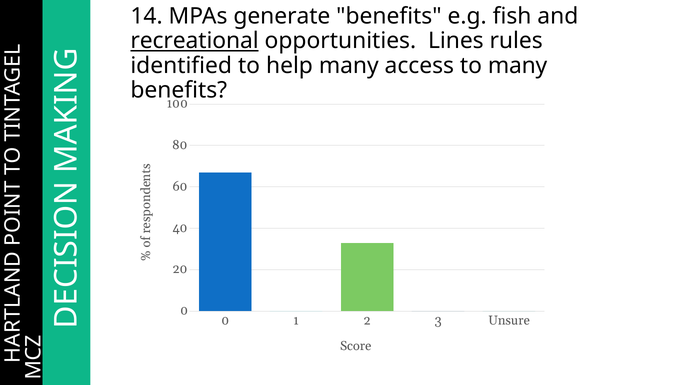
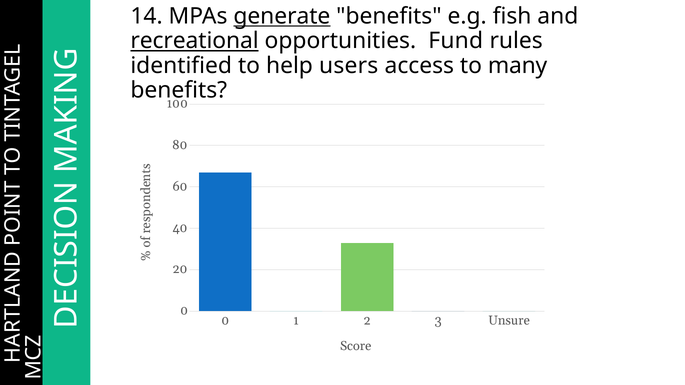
generate underline: none -> present (282, 16)
Lines: Lines -> Fund (456, 41)
help many: many -> users (349, 66)
